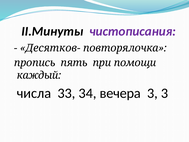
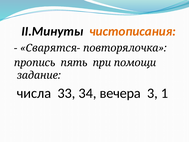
чистописания colour: purple -> orange (133, 31)
Десятков-: Десятков- -> Сварятся- (50, 48)
каждый: каждый -> задание (39, 75)
3 3: 3 -> 1 (165, 93)
